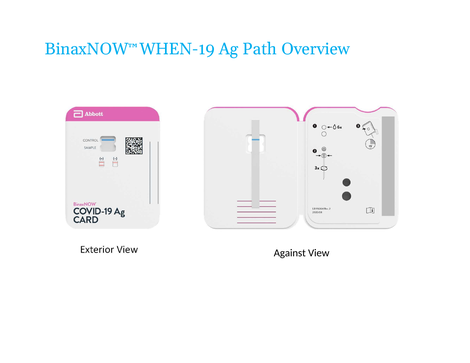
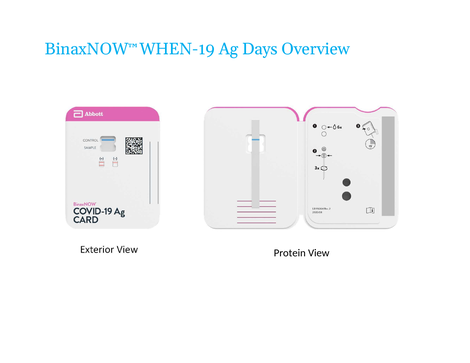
Path: Path -> Days (260, 49)
Against: Against -> Protein (290, 253)
